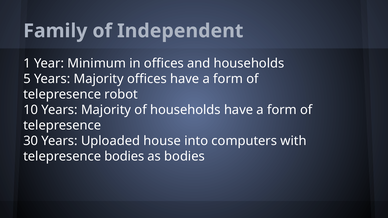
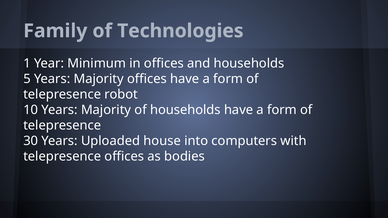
Independent: Independent -> Technologies (180, 31)
telepresence bodies: bodies -> offices (124, 157)
